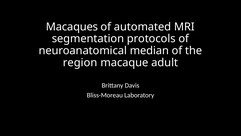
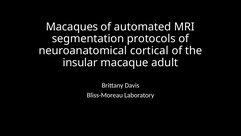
median: median -> cortical (149, 51)
region: region -> insular (80, 62)
